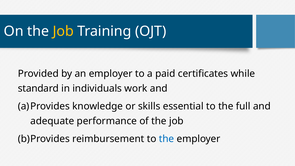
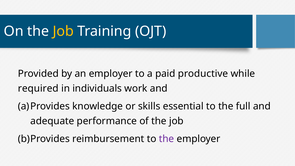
certificates: certificates -> productive (203, 74)
standard: standard -> required (38, 88)
the colour: blue -> purple (167, 139)
